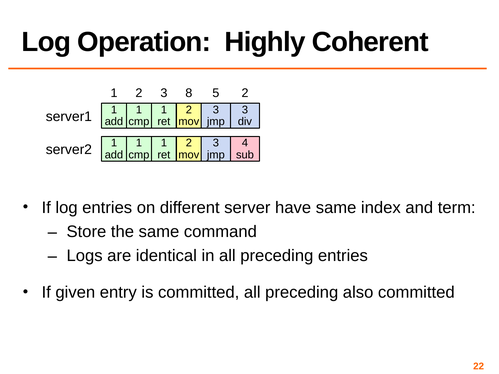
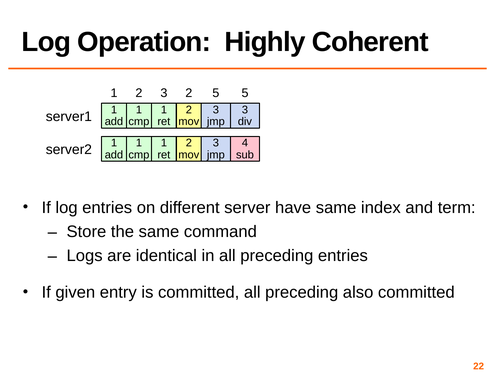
3 8: 8 -> 2 (189, 93)
5 2: 2 -> 5 (245, 93)
